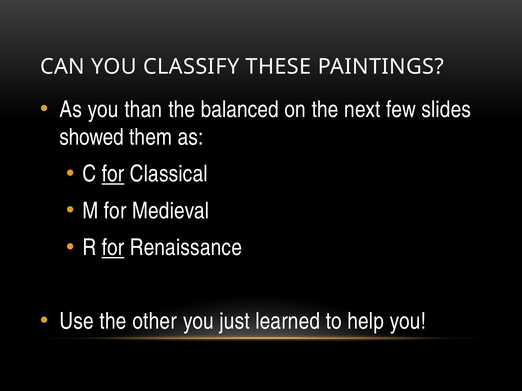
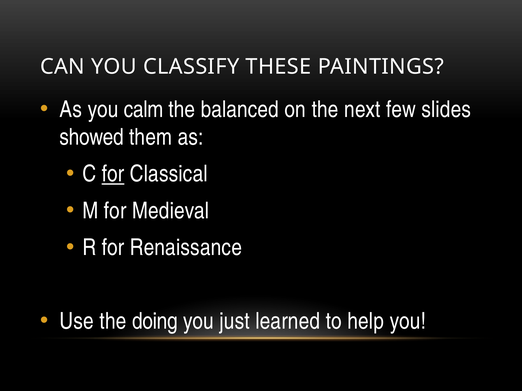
than: than -> calm (144, 110)
for underline: present -> none (113, 248)
other: other -> doing (155, 322)
